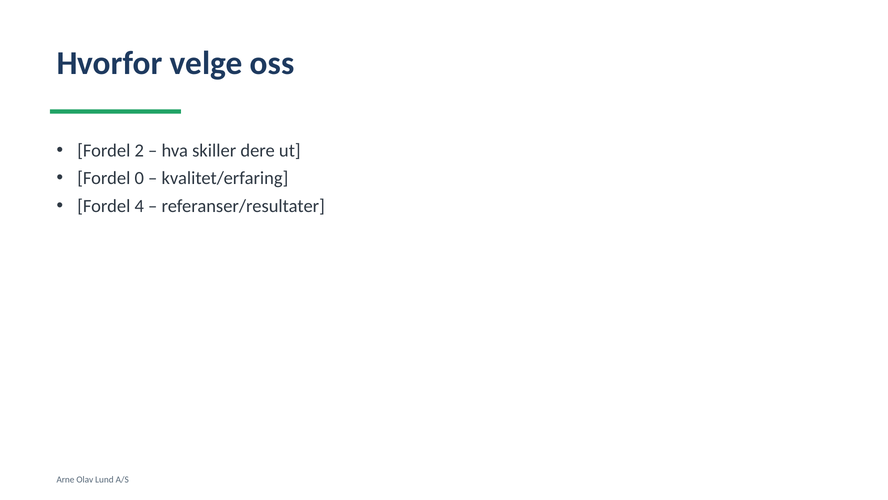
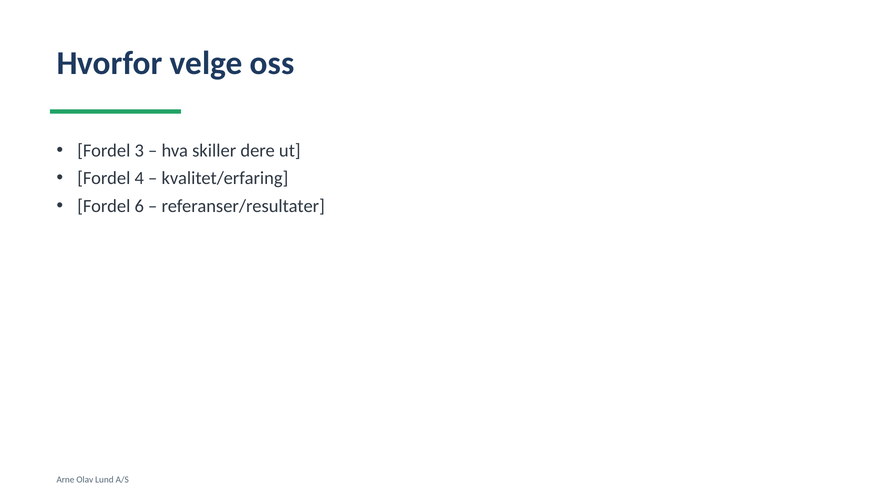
2: 2 -> 3 (139, 150)
0: 0 -> 4 (139, 178)
4: 4 -> 6 (139, 206)
